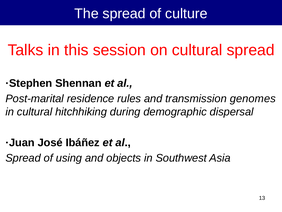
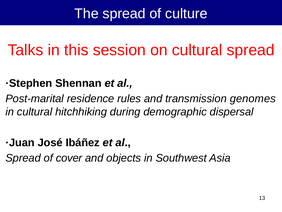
using: using -> cover (69, 158)
